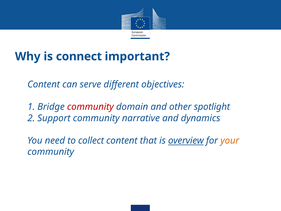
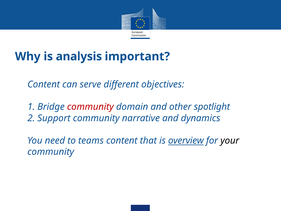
connect: connect -> analysis (79, 56)
collect: collect -> teams (91, 140)
your colour: orange -> black (230, 140)
